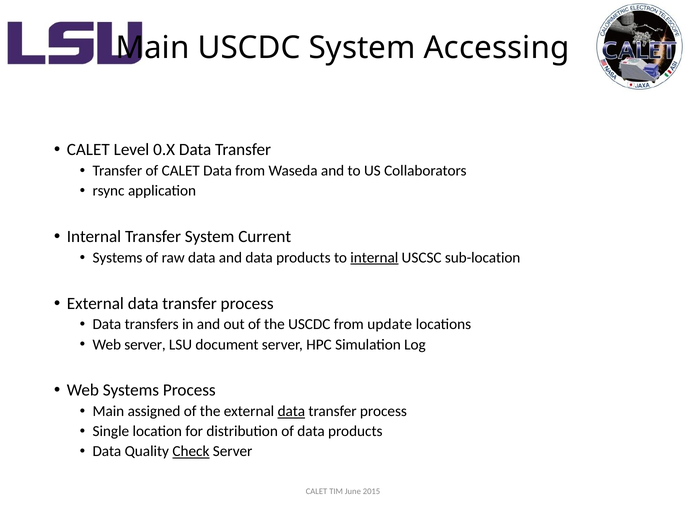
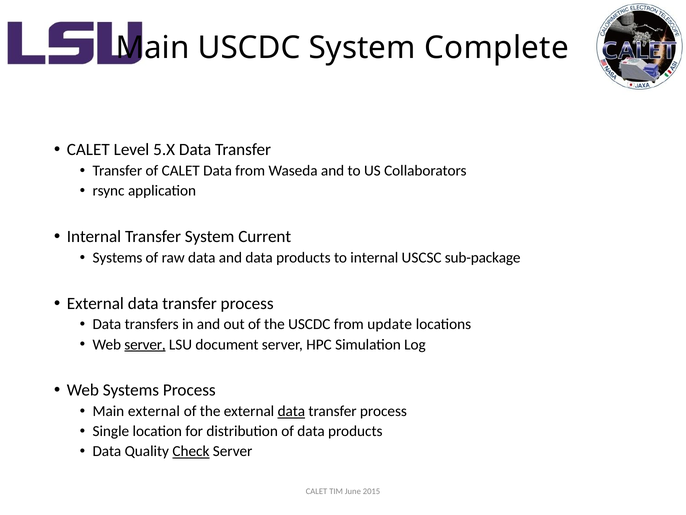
Accessing: Accessing -> Complete (497, 48)
0.X: 0.X -> 5.X (164, 150)
internal underline: present -> none (374, 257)
sub-location: sub-location -> sub-package (483, 257)
server underline: none -> present (145, 344)
Main assigned: assigned -> external (154, 411)
